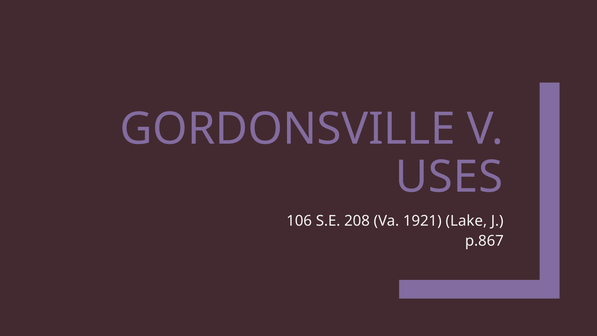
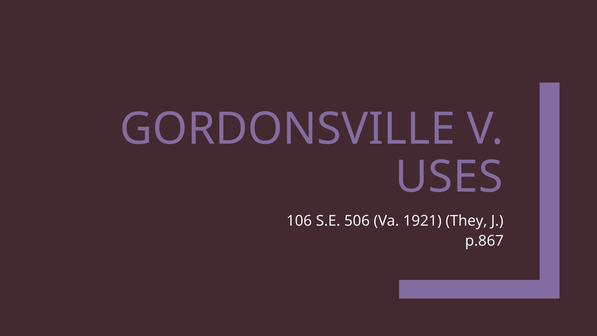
208: 208 -> 506 (357, 221)
Lake: Lake -> They (466, 221)
